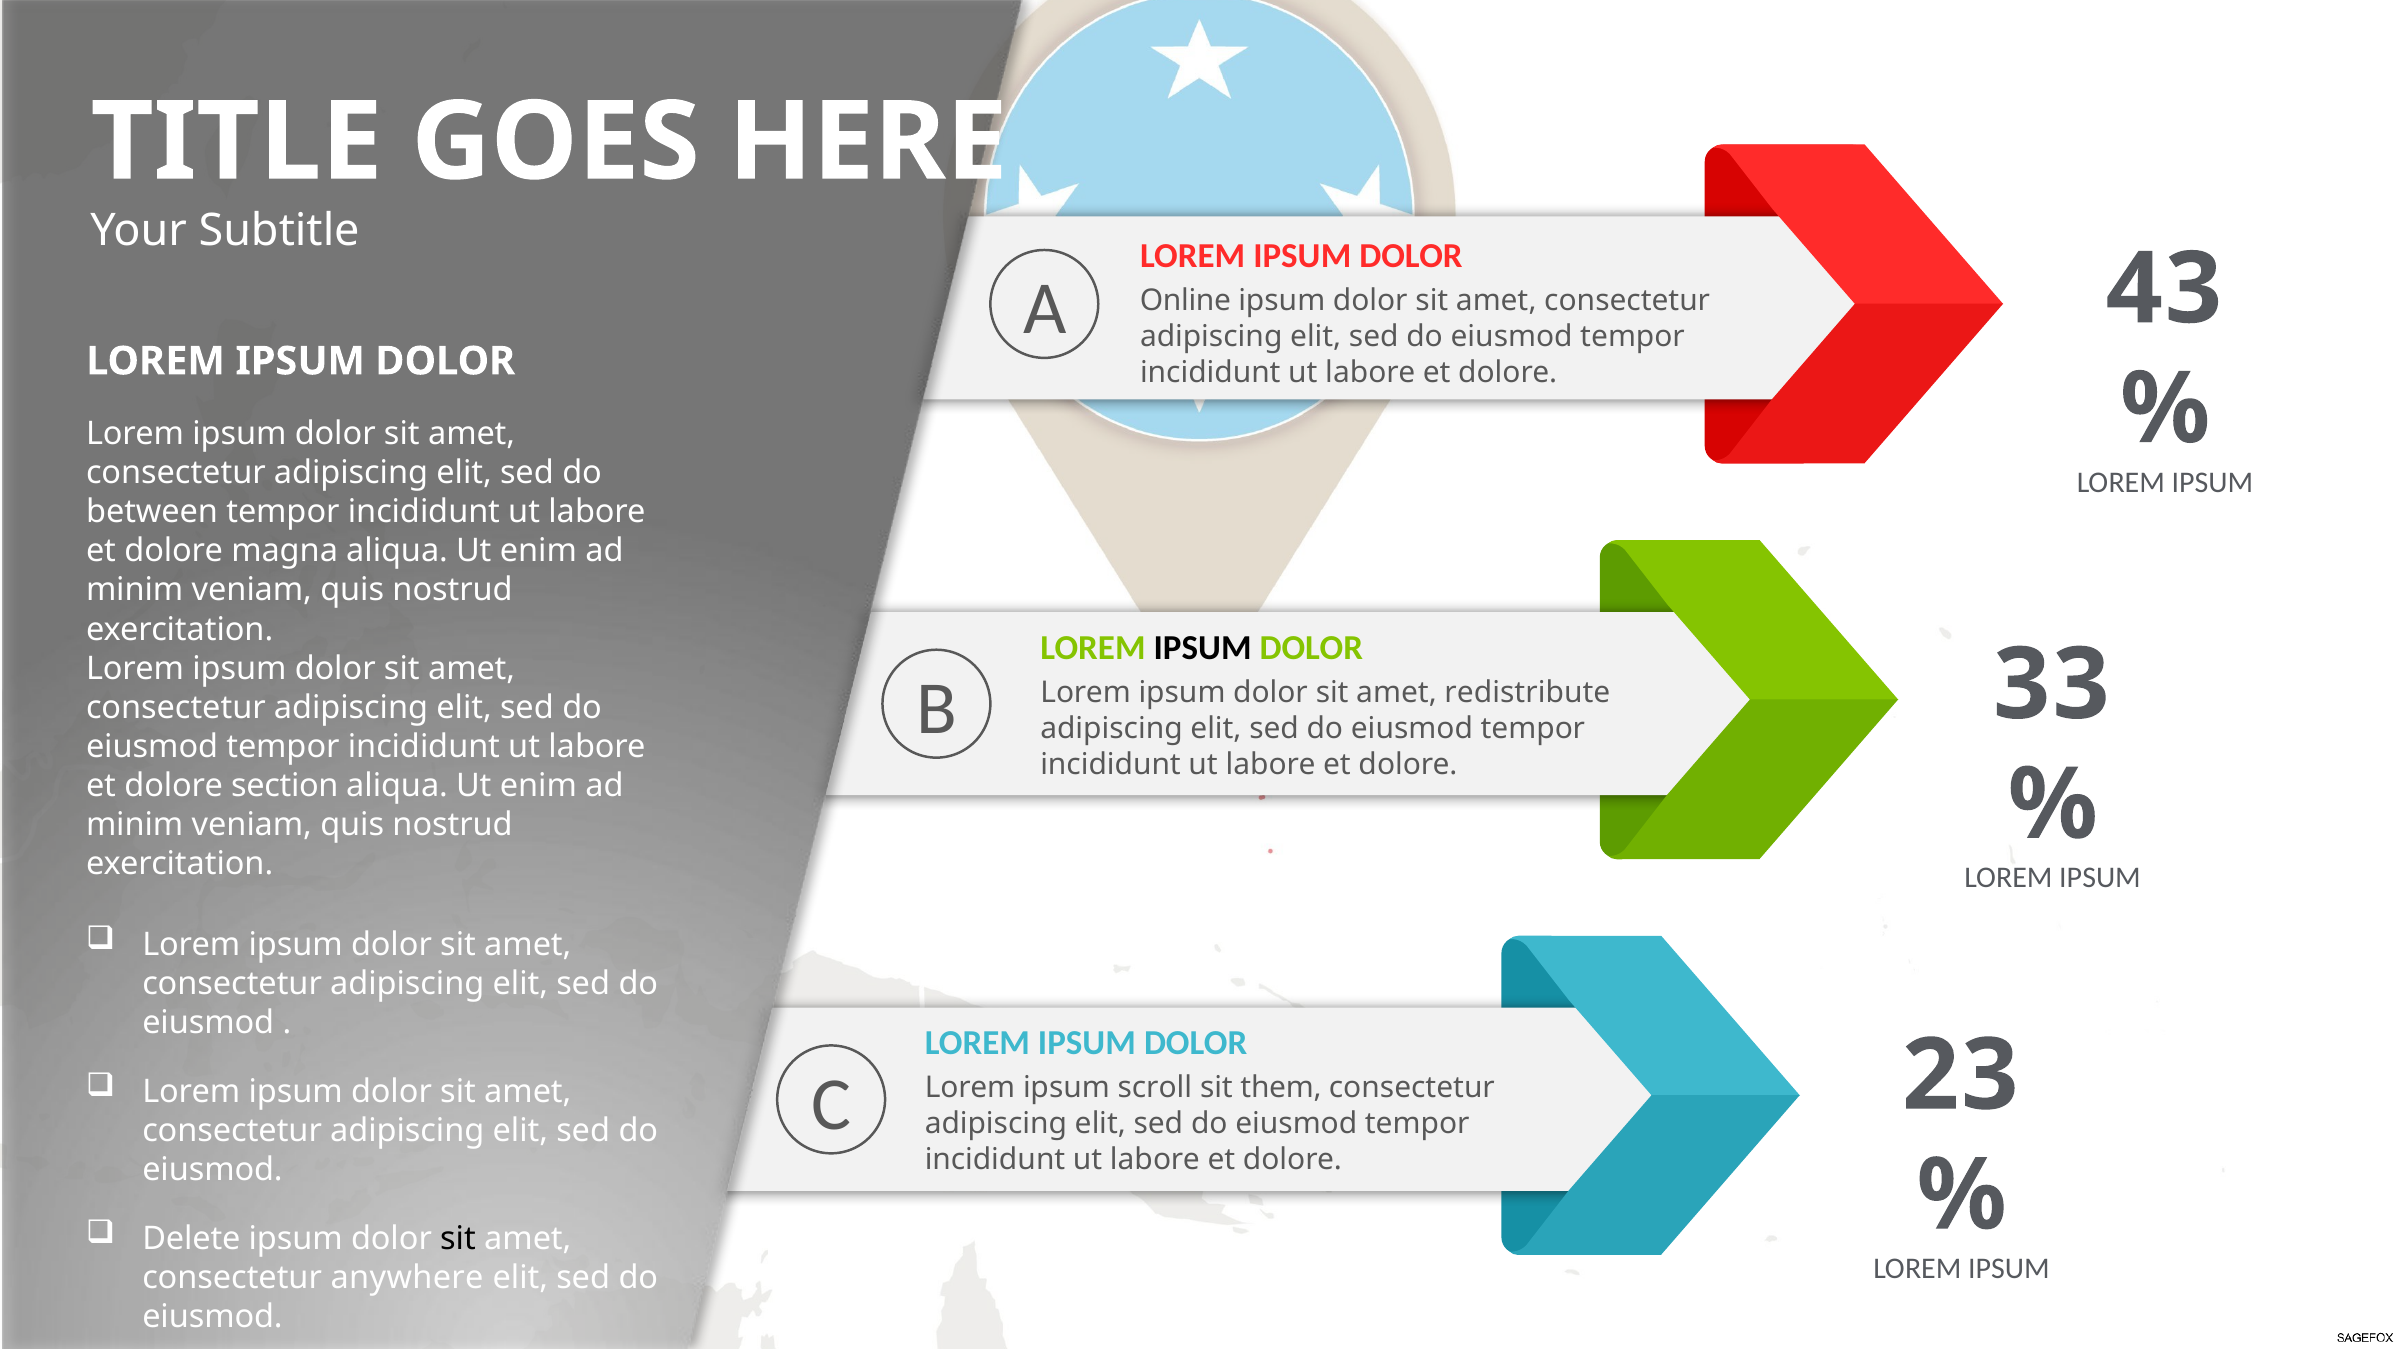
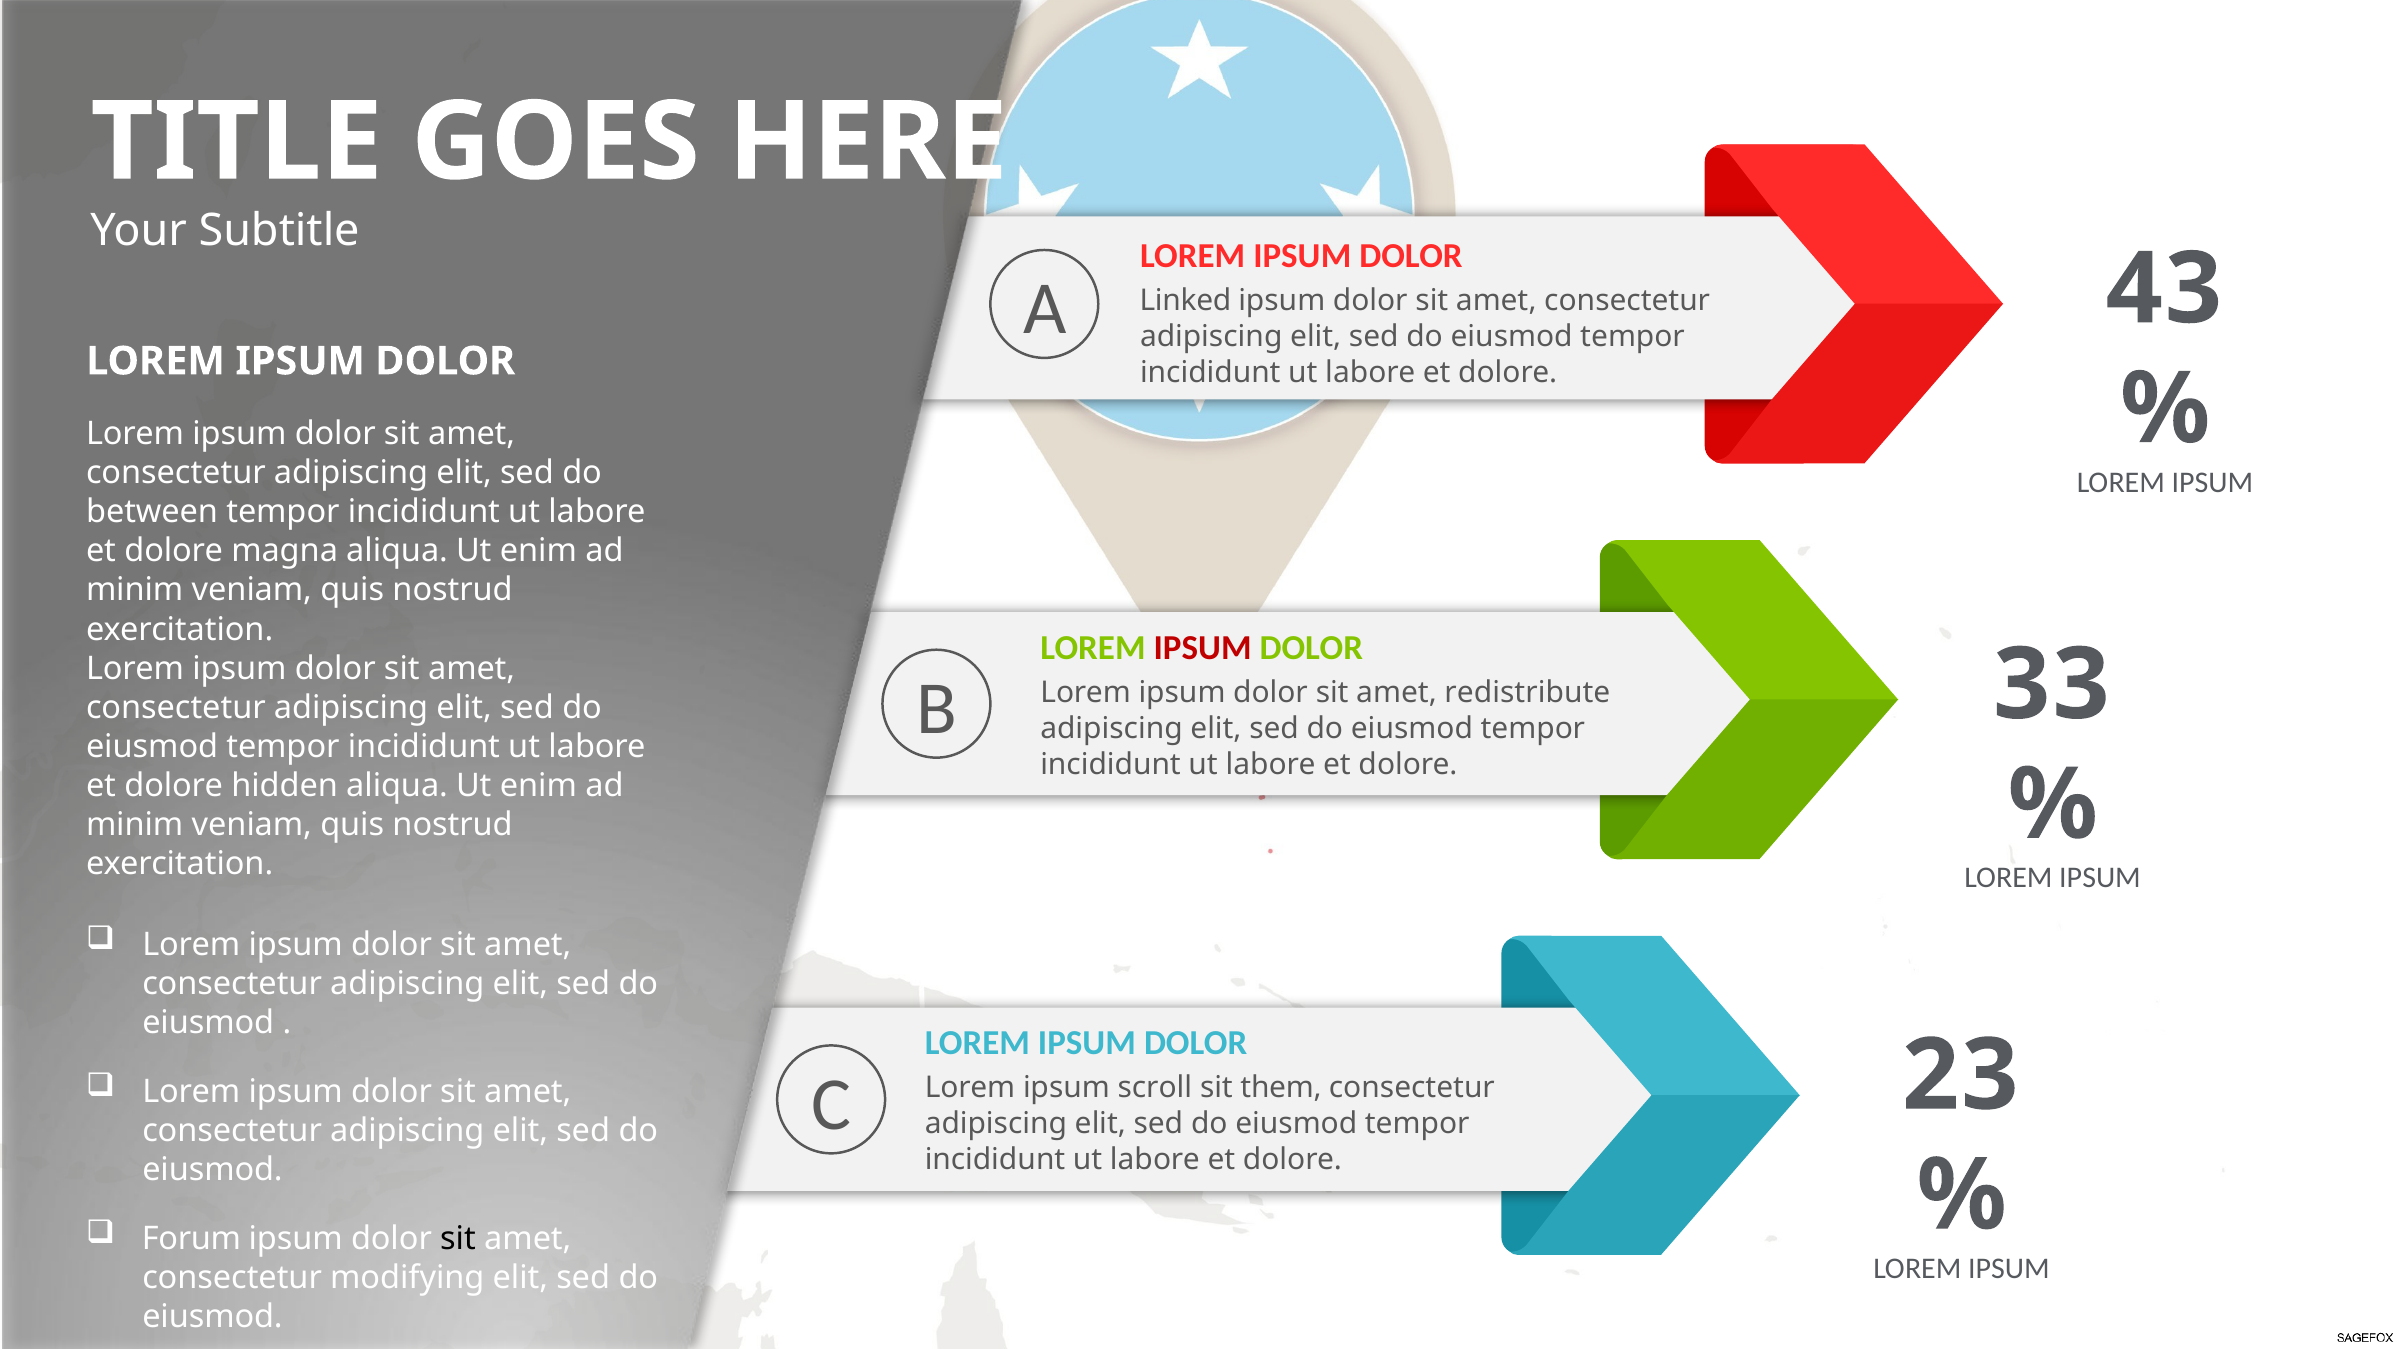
Online: Online -> Linked (1185, 300)
IPSUM colour: black -> red (1203, 648)
section: section -> hidden (285, 785)
Delete: Delete -> Forum (192, 1238)
anywhere: anywhere -> modifying (407, 1277)
